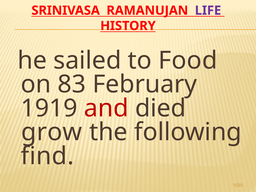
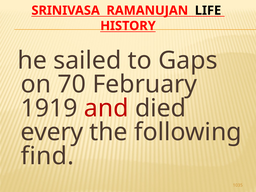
LIFE colour: purple -> black (208, 10)
Food: Food -> Gaps (188, 60)
83: 83 -> 70 (72, 84)
grow: grow -> every (52, 132)
